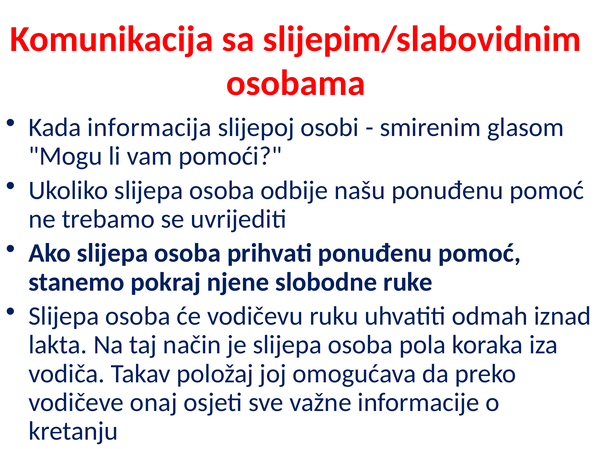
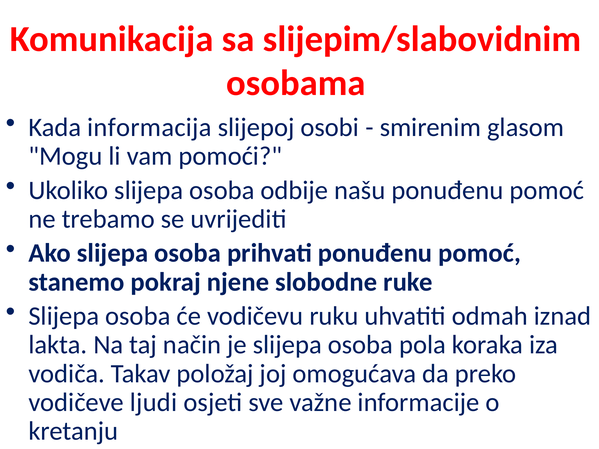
onaj: onaj -> ljudi (154, 403)
